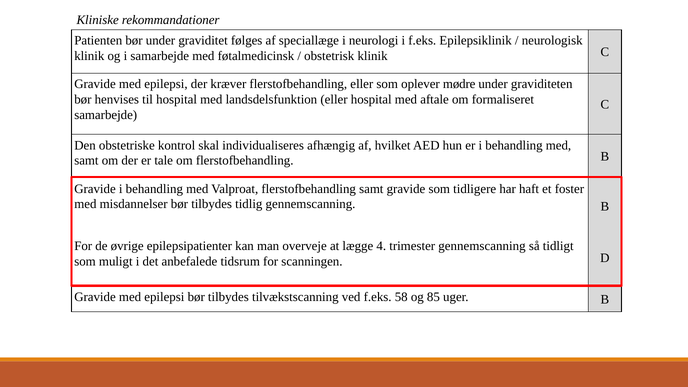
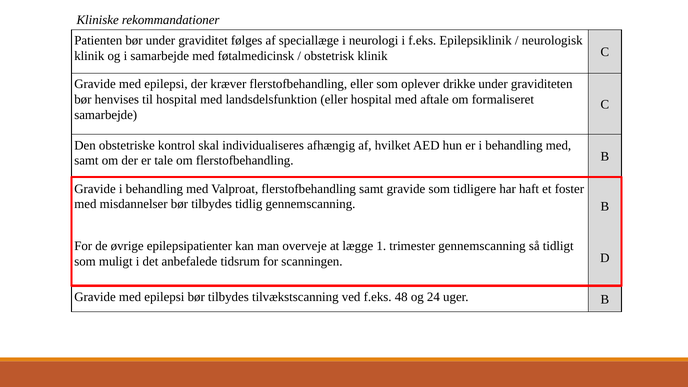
mødre: mødre -> drikke (459, 84)
4: 4 -> 1 (381, 246)
58: 58 -> 48 (401, 297)
85: 85 -> 24 (433, 297)
